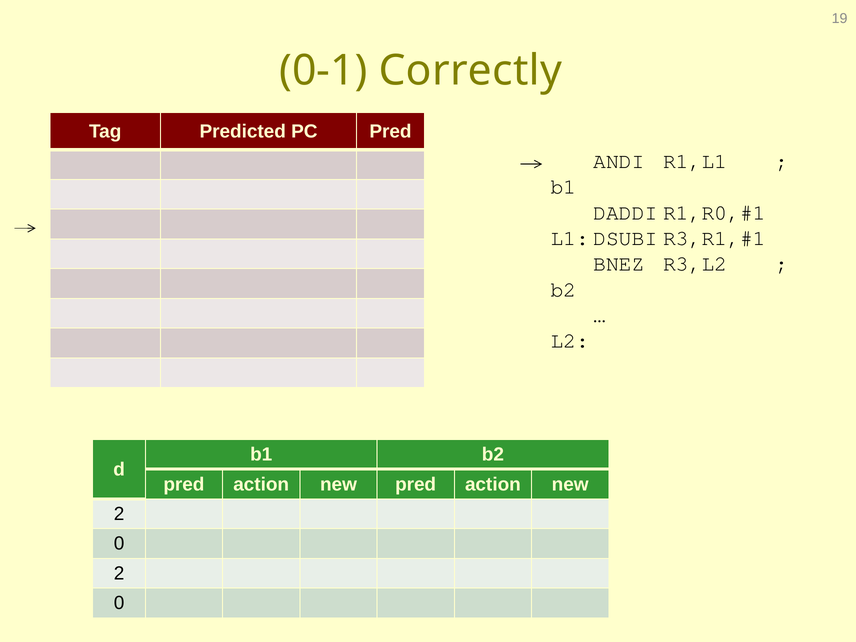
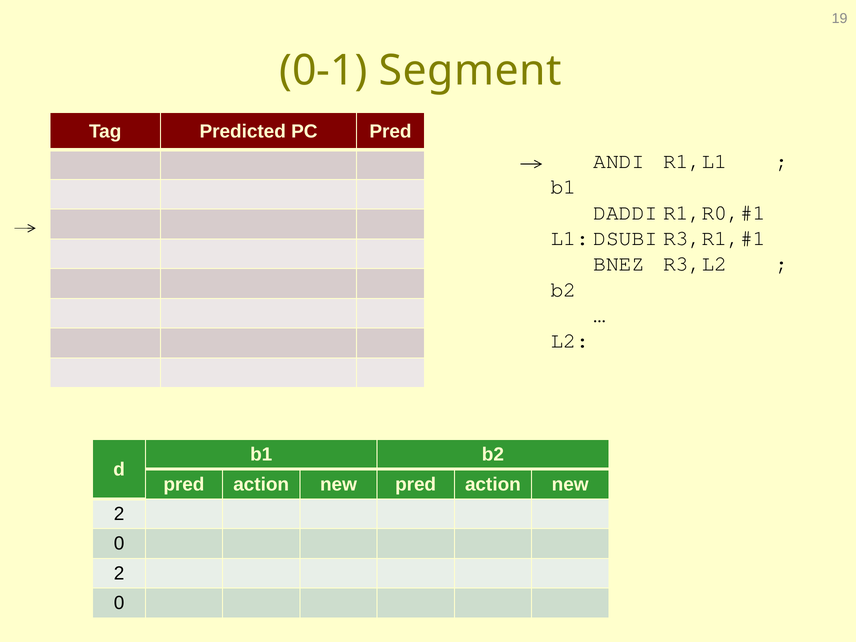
Correctly: Correctly -> Segment (470, 71)
